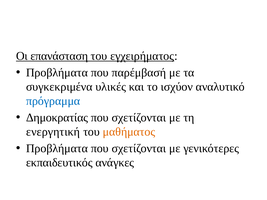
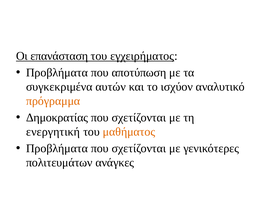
παρέμβασή: παρέμβασή -> αποτύπωση (139, 73)
υλικές: υλικές -> αυτών (111, 87)
πρόγραμμα colour: blue -> orange (53, 101)
εκπαιδευτικός: εκπαιδευτικός -> πολιτευμάτων (59, 163)
